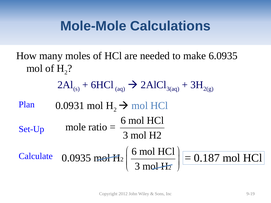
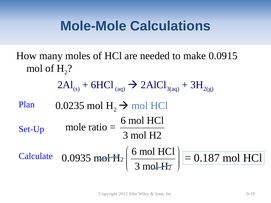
6.0935: 6.0935 -> 0.0915 (223, 56)
0.0931: 0.0931 -> 0.0235 (70, 106)
